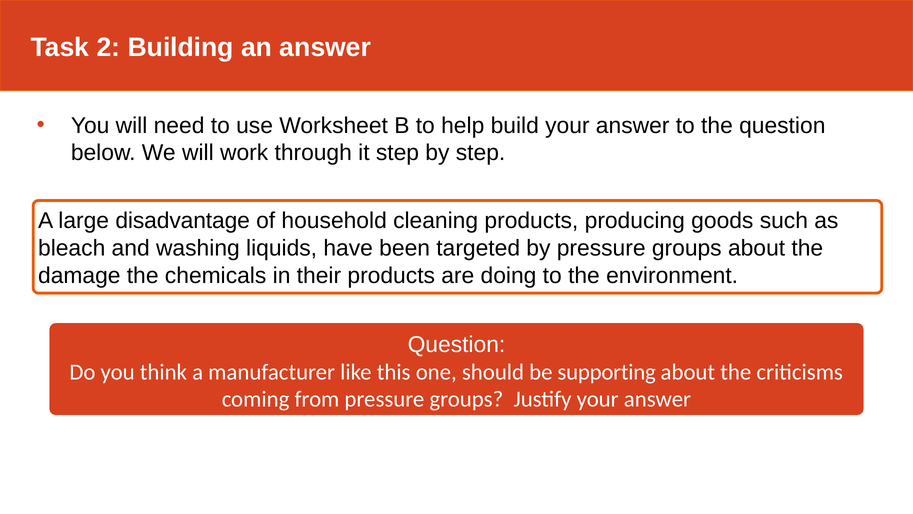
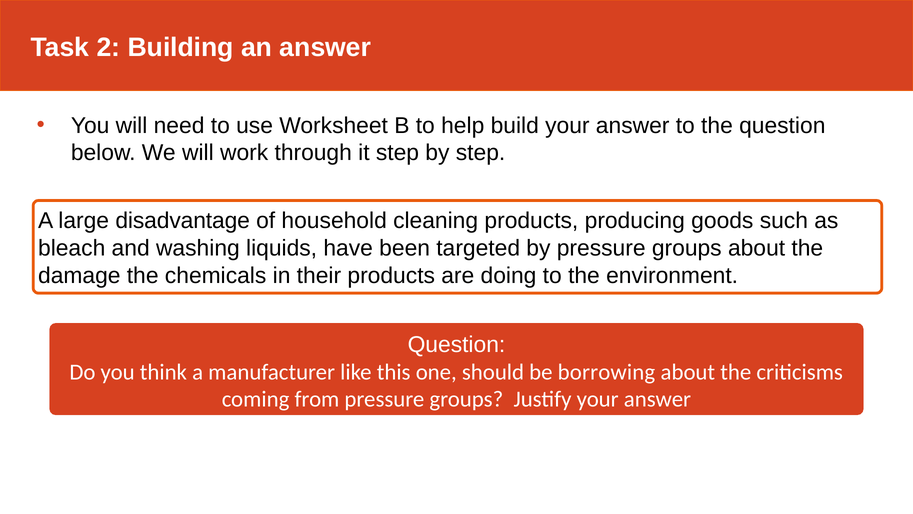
supporting: supporting -> borrowing (606, 372)
